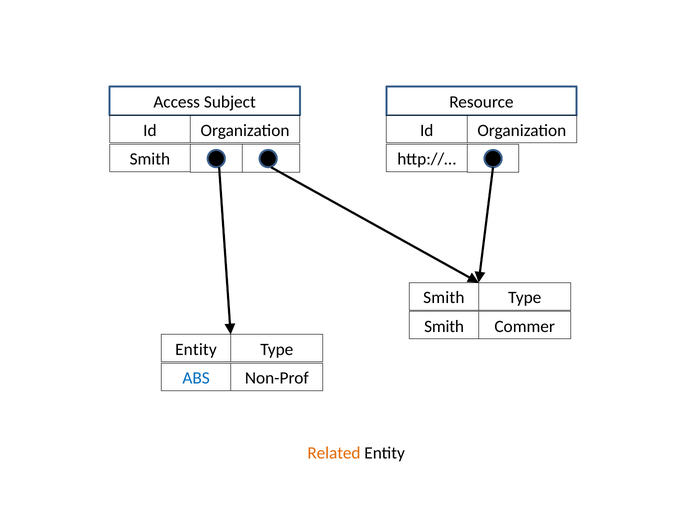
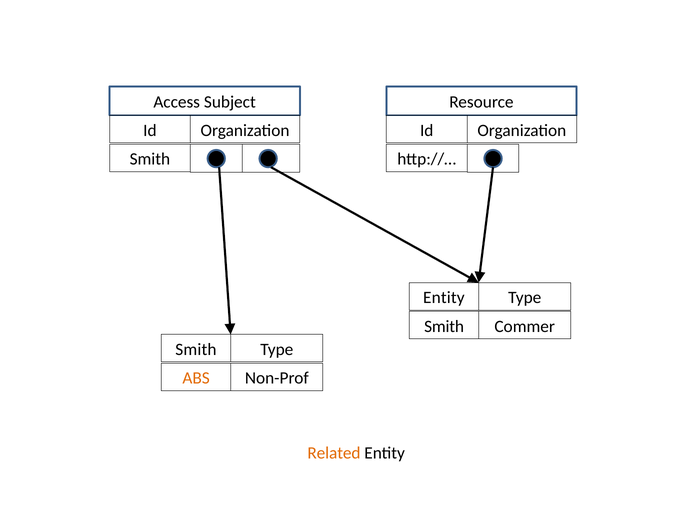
Smith: Smith -> Entity (444, 298)
Entity: Entity -> Smith (196, 349)
ABS colour: blue -> orange (196, 378)
